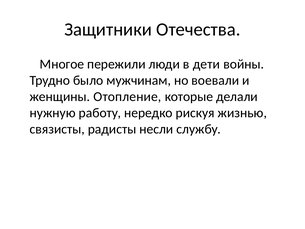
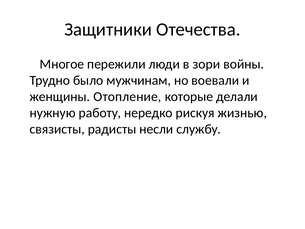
дети: дети -> зори (206, 64)
